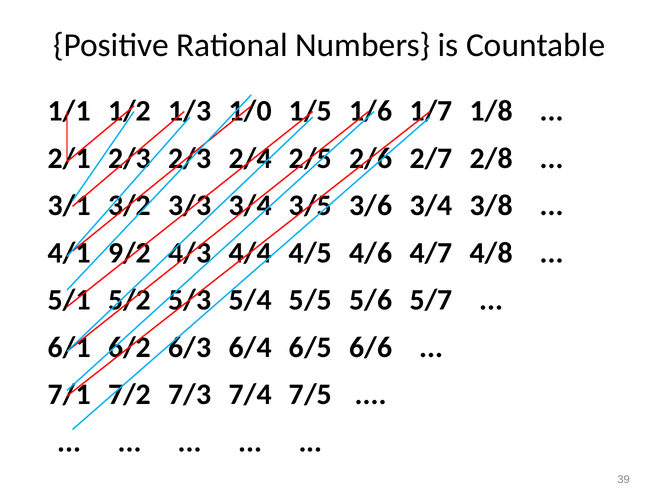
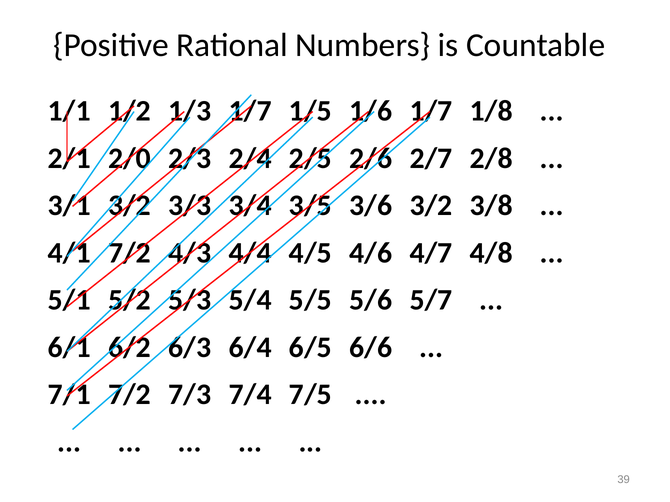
1/3 1/0: 1/0 -> 1/7 (250, 111)
2/1 2/3: 2/3 -> 2/0 (130, 158)
3/6 3/4: 3/4 -> 3/2 (431, 206)
4/1 9/2: 9/2 -> 7/2 (130, 253)
